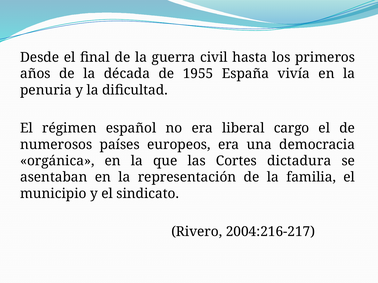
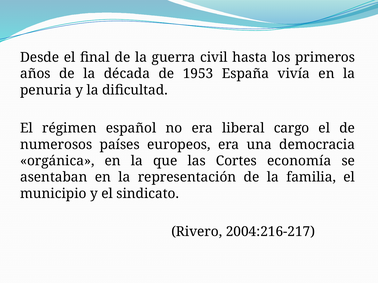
1955: 1955 -> 1953 (198, 74)
dictadura: dictadura -> economía (299, 161)
